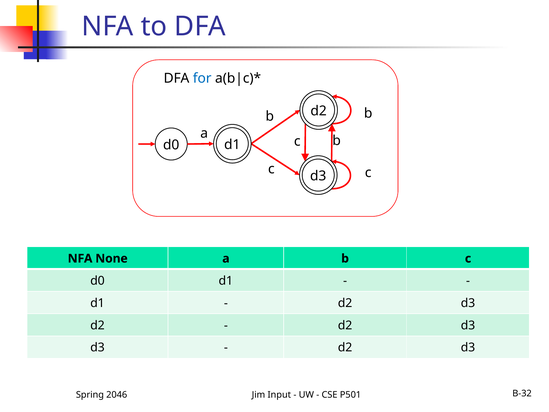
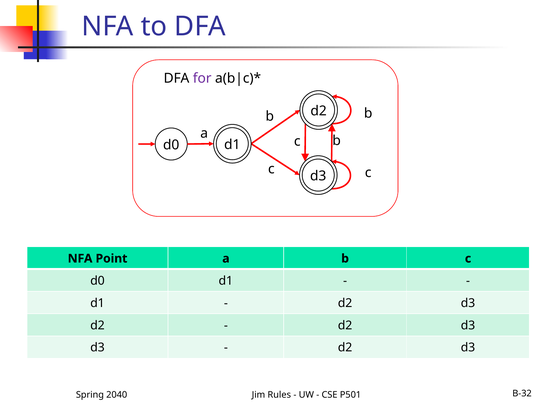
for colour: blue -> purple (202, 78)
None: None -> Point (111, 258)
2046: 2046 -> 2040 (117, 395)
Input: Input -> Rules (279, 395)
